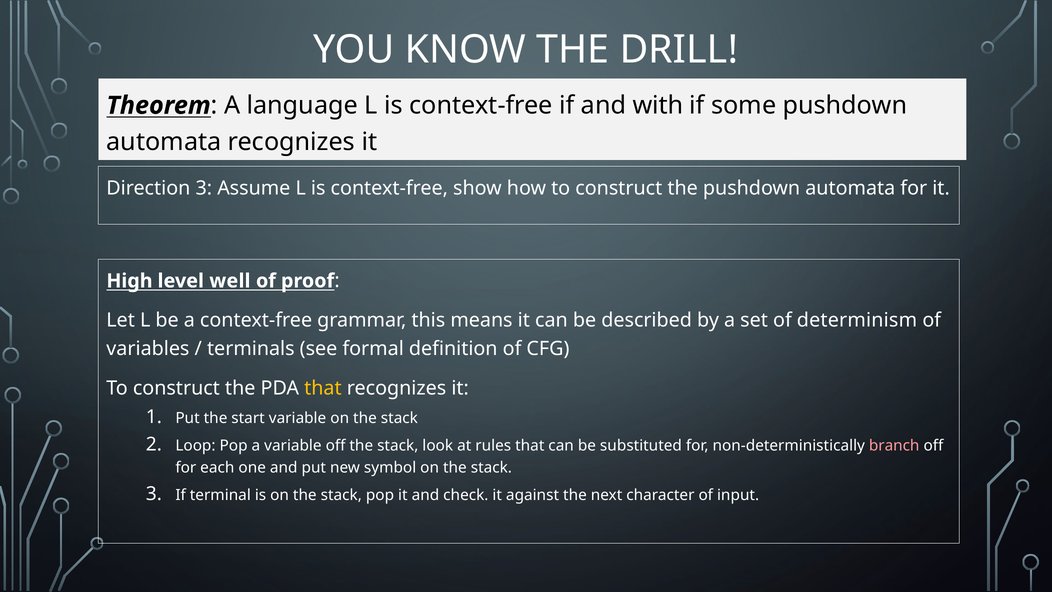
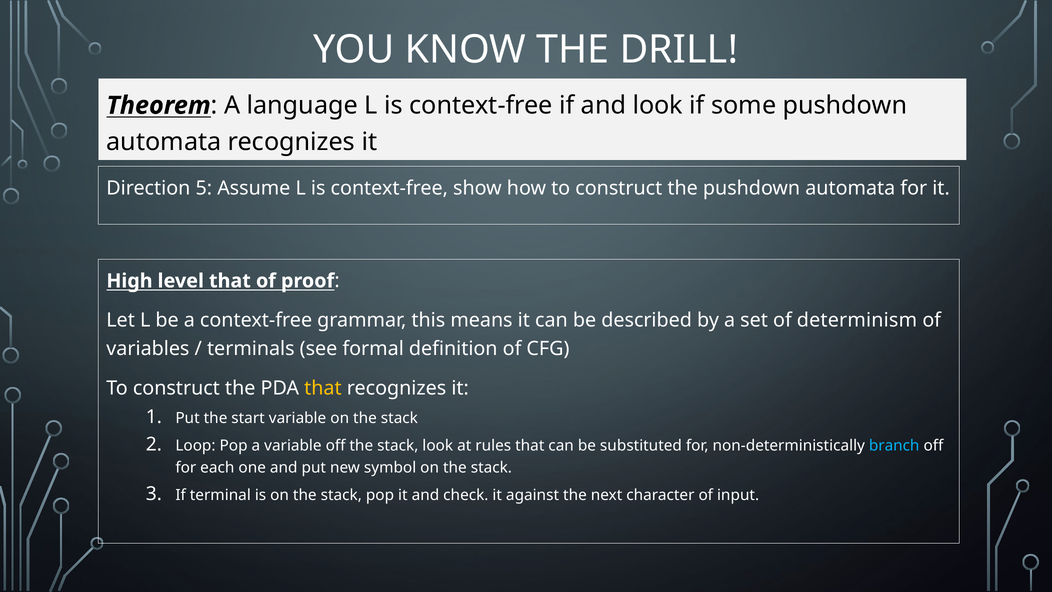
and with: with -> look (658, 105)
Direction 3: 3 -> 5 (204, 188)
level well: well -> that (230, 281)
branch colour: pink -> light blue (894, 445)
